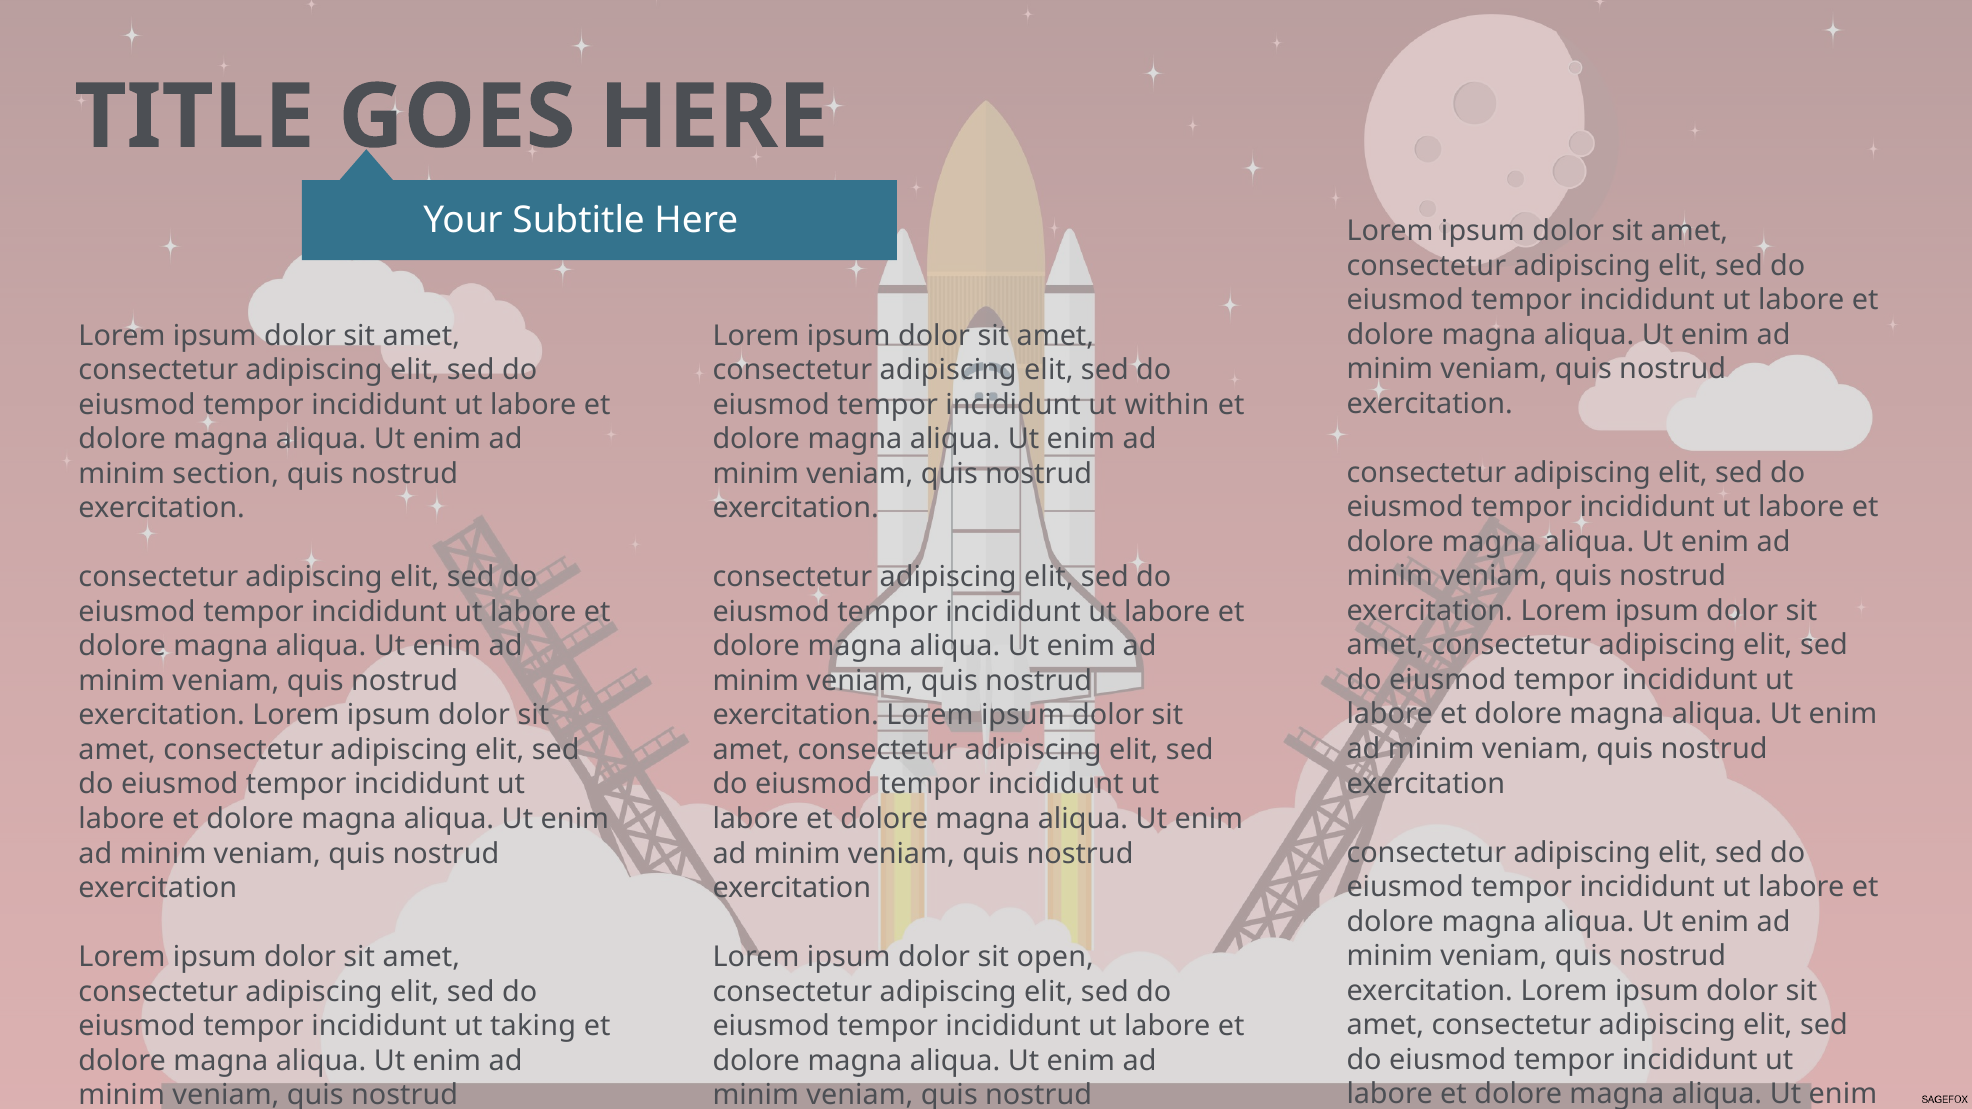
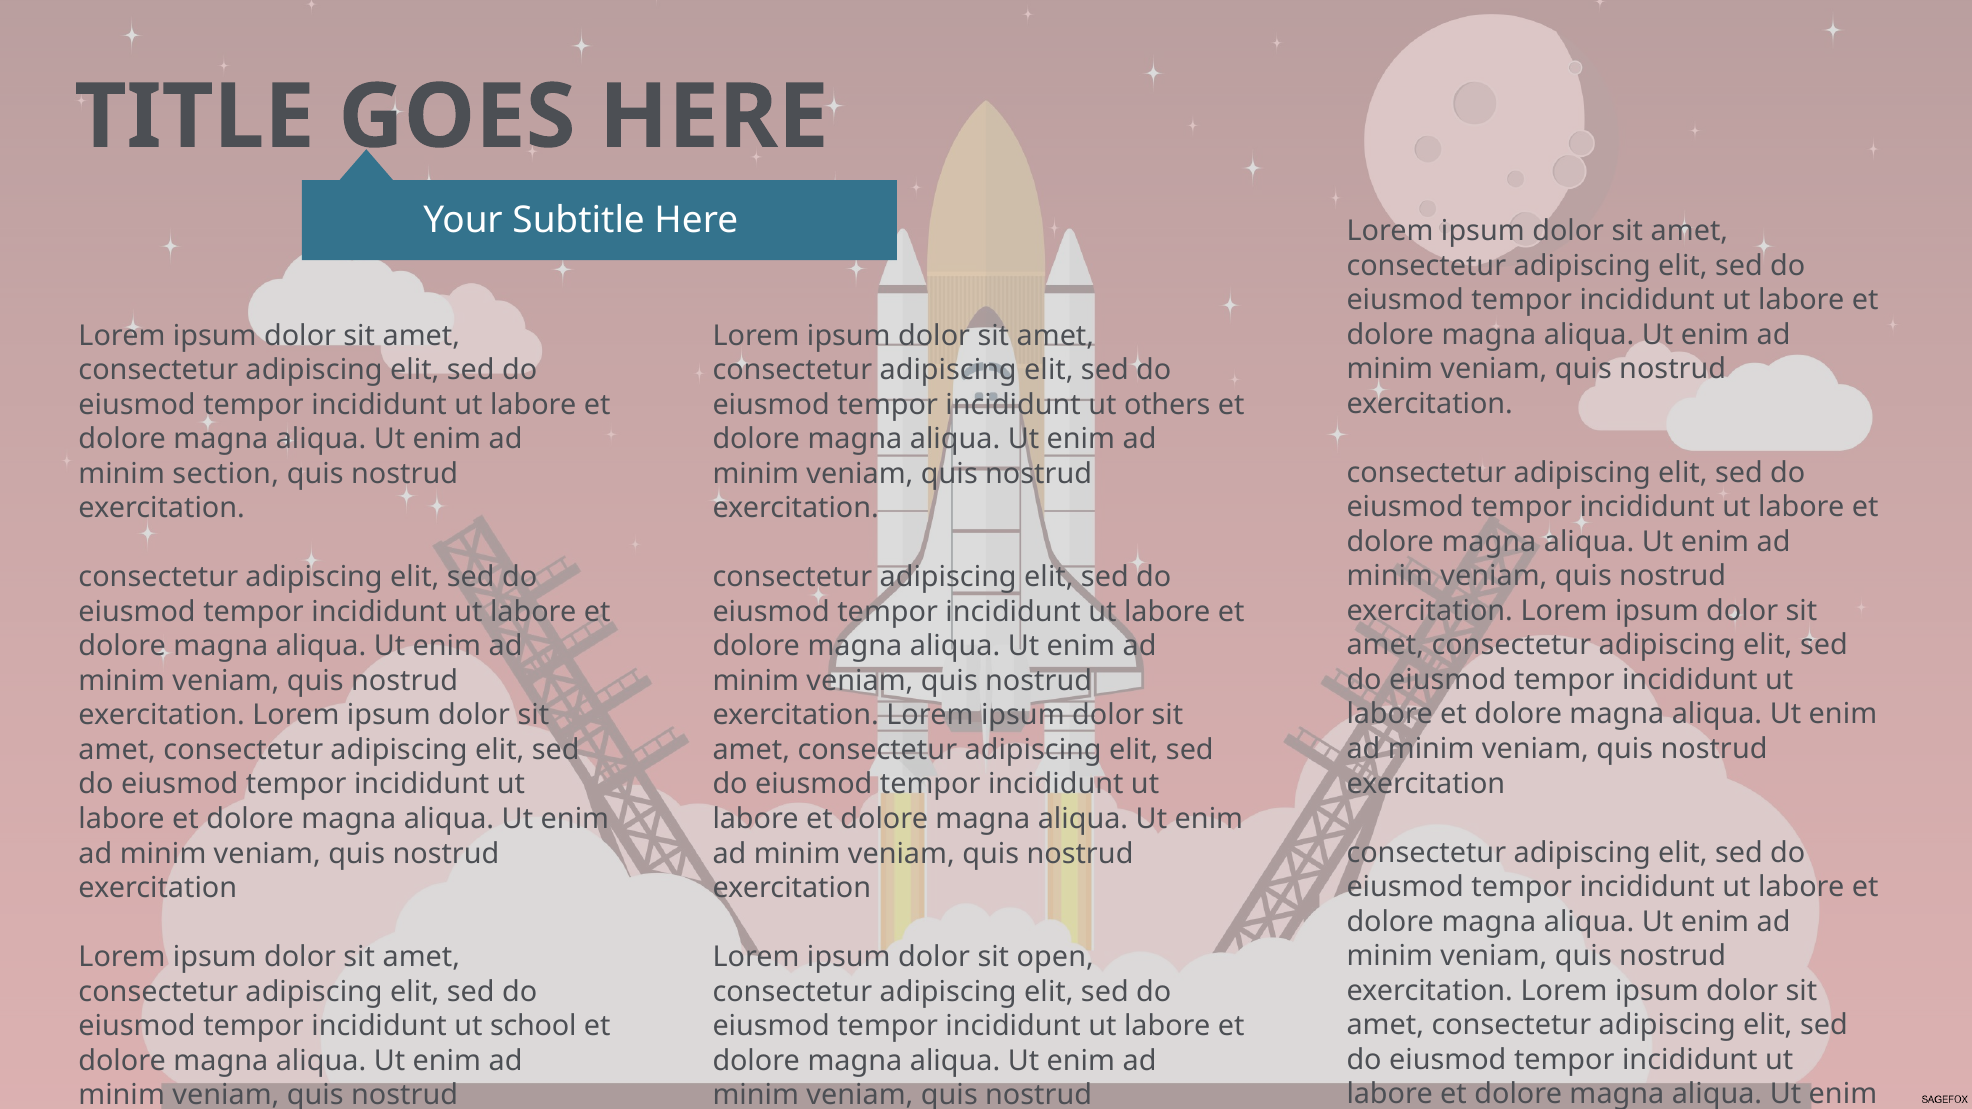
within: within -> others (1167, 405)
taking: taking -> school (533, 1026)
